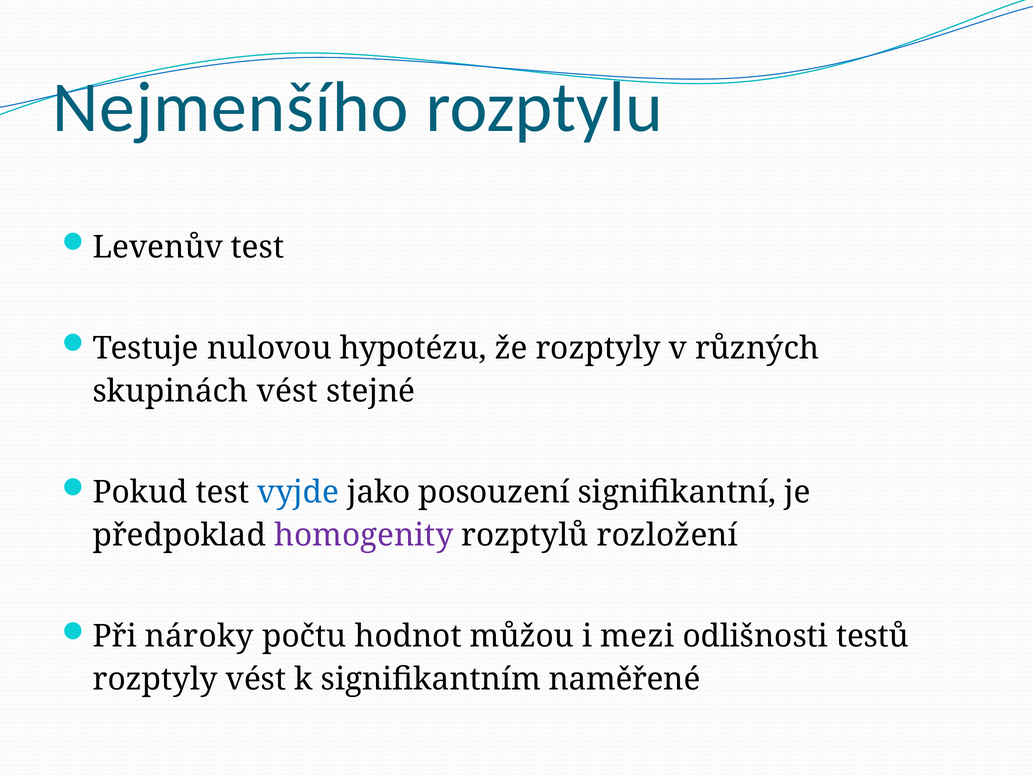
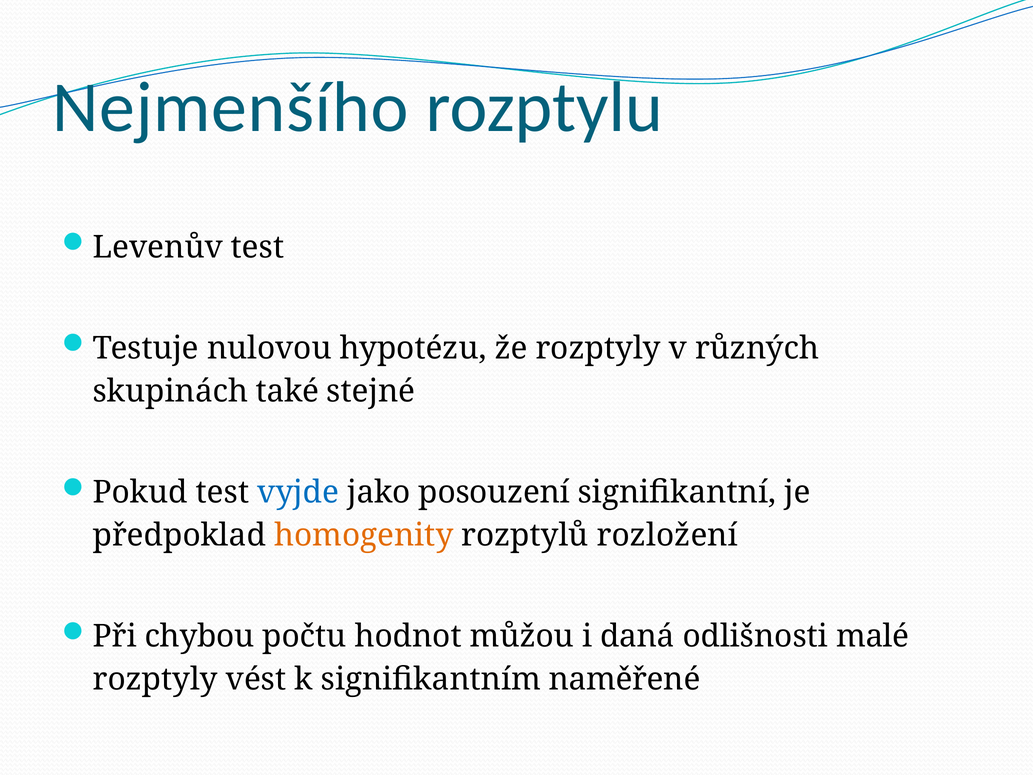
skupinách vést: vést -> také (288, 391)
homogenity colour: purple -> orange (364, 535)
nároky: nároky -> chybou (200, 636)
mezi: mezi -> daná (638, 636)
testů: testů -> malé (873, 636)
